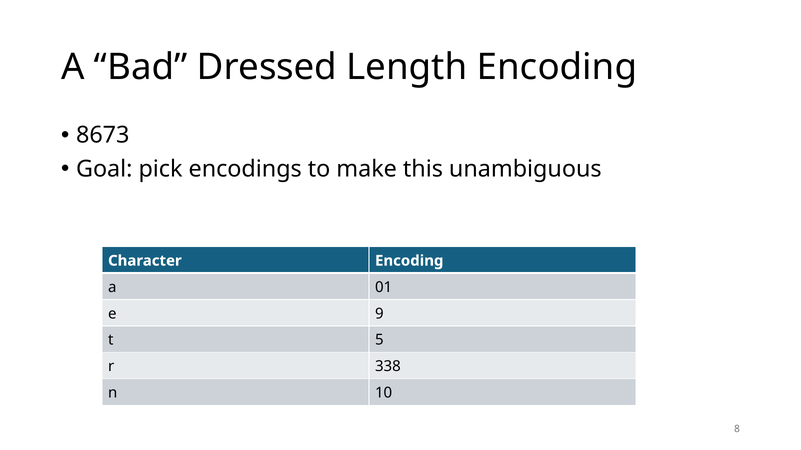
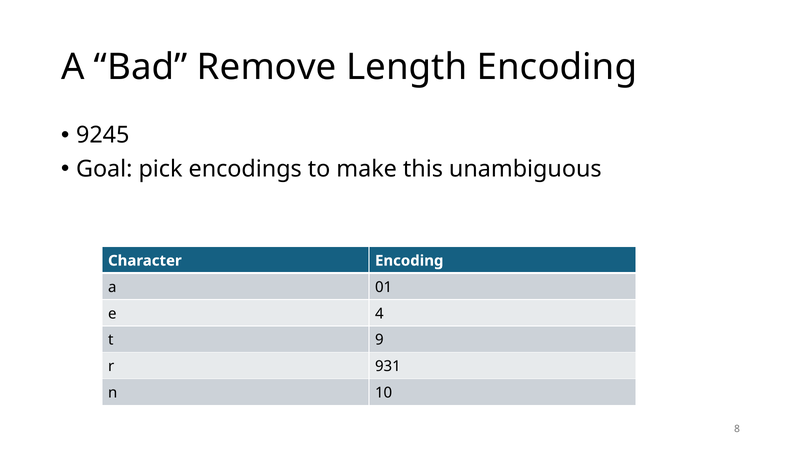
Dressed: Dressed -> Remove (267, 67)
8673: 8673 -> 9245 (103, 135)
9: 9 -> 4 (379, 314)
5: 5 -> 9 (379, 340)
338: 338 -> 931 (388, 367)
